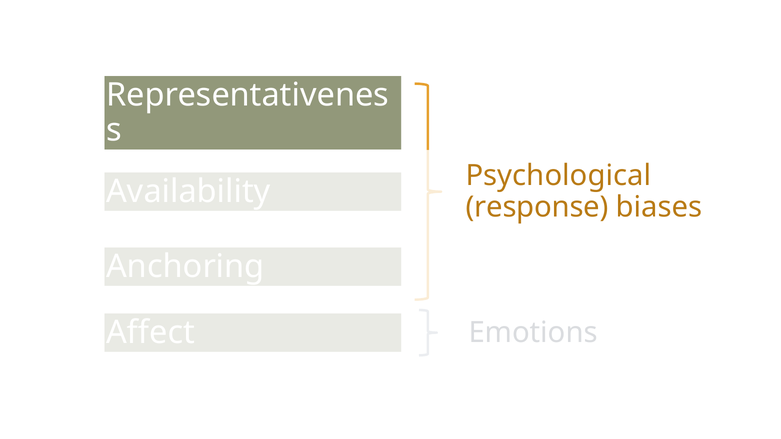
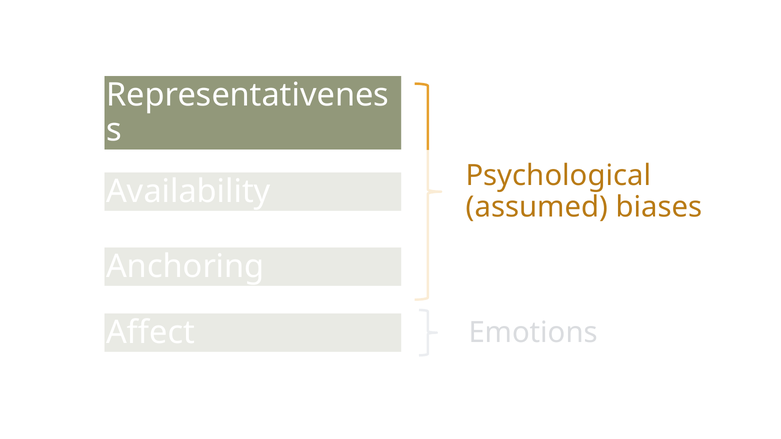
response: response -> assumed (537, 207)
